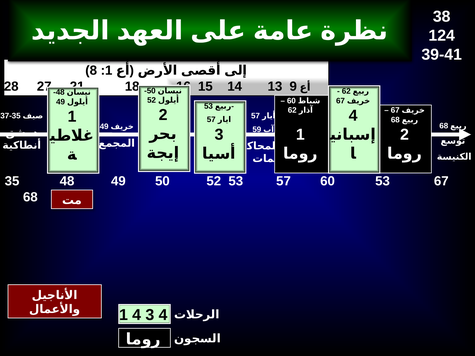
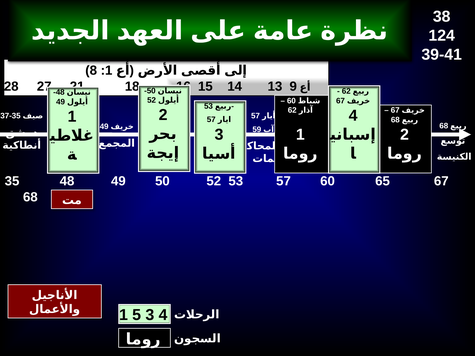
60 53: 53 -> 65 (383, 181)
1 4: 4 -> 5 (137, 315)
